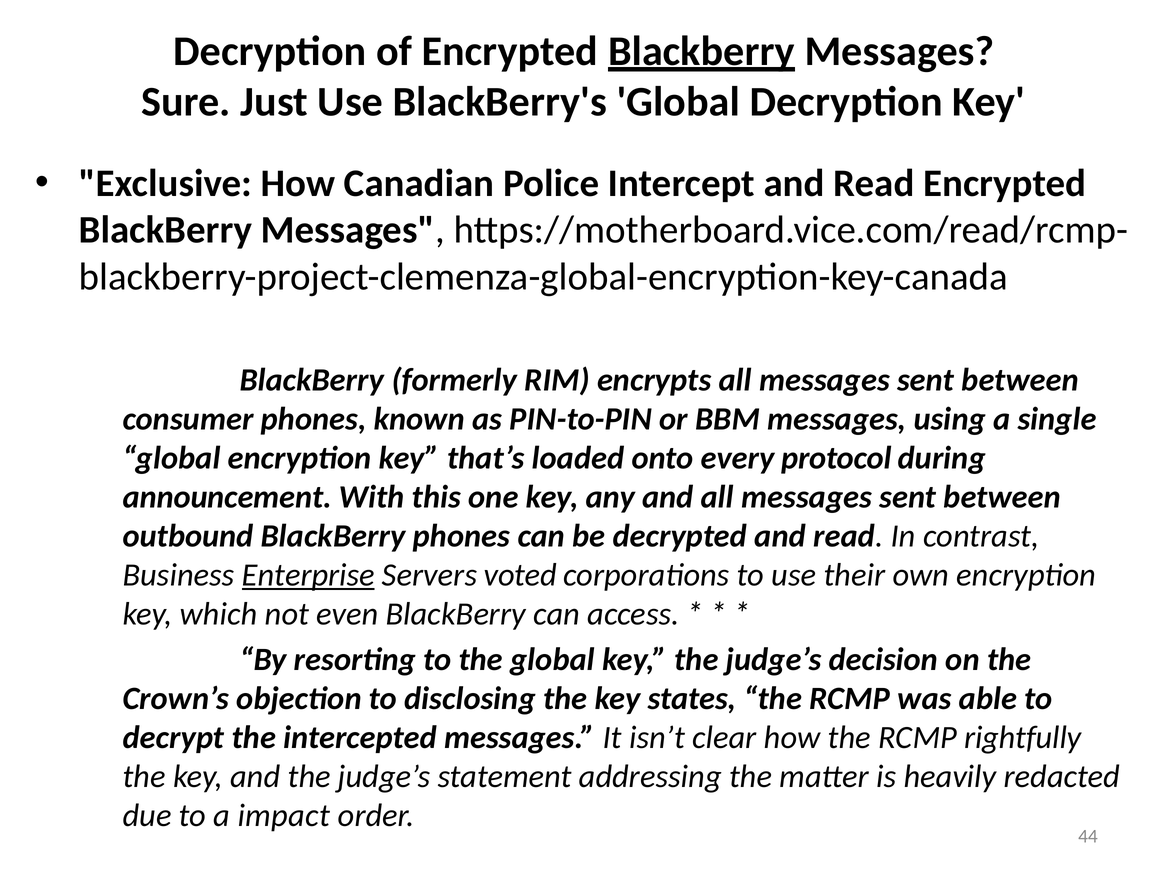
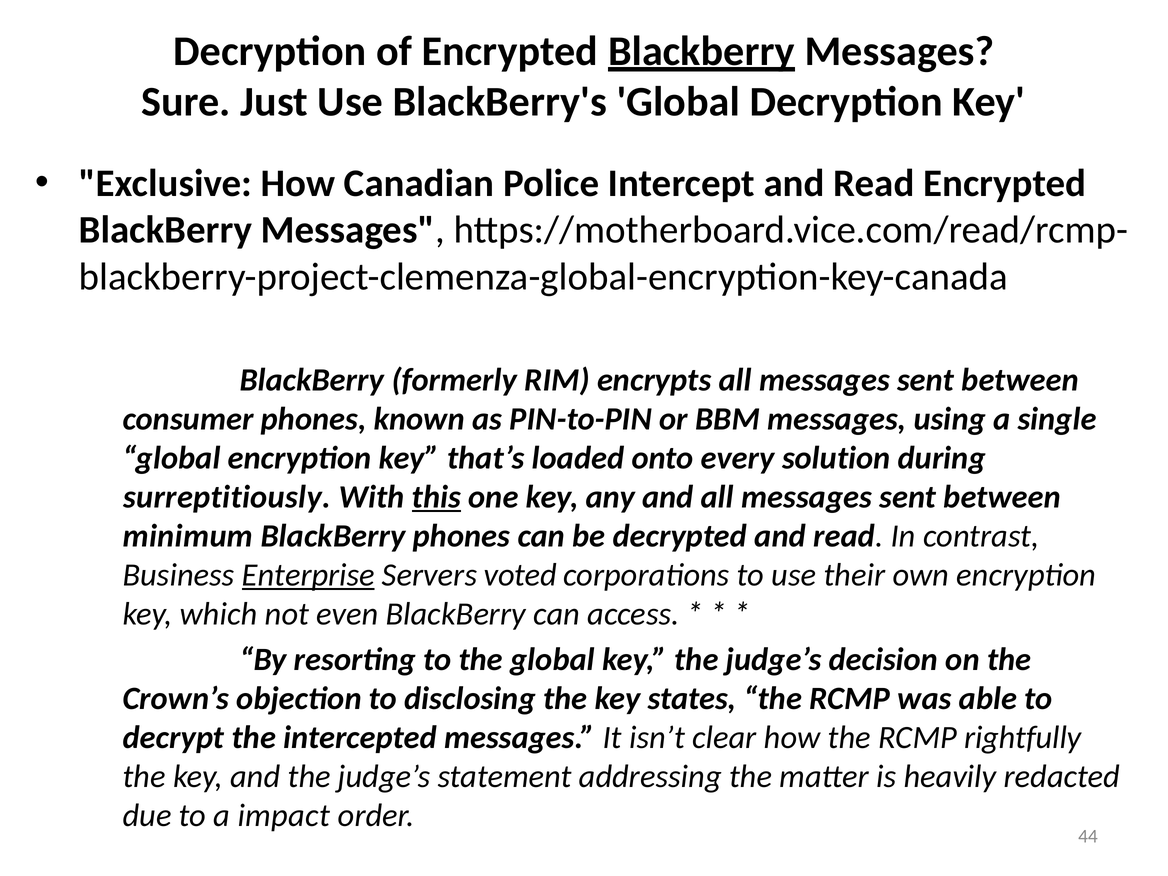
protocol: protocol -> solution (836, 458)
announcement: announcement -> surreptitiously (227, 497)
this underline: none -> present (437, 497)
outbound: outbound -> minimum (188, 536)
